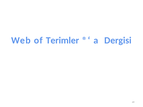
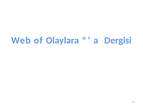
Terimler: Terimler -> Olaylara (62, 40)
